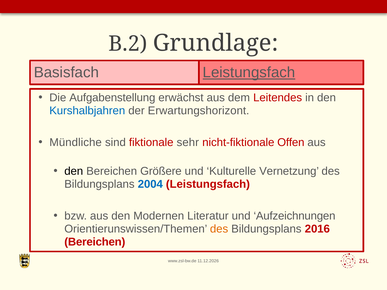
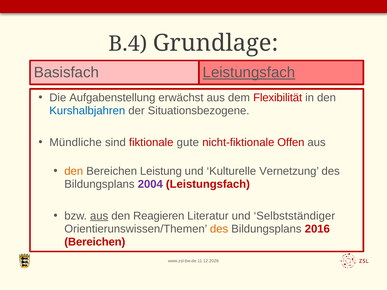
B.2: B.2 -> B.4 (128, 44)
Leitendes: Leitendes -> Flexibilität (278, 98)
Erwartungshorizont: Erwartungshorizont -> Situationsbezogene (199, 111)
sehr: sehr -> gute (188, 143)
den colour: black -> orange (74, 171)
Größere: Größere -> Leistung (161, 171)
2004 colour: blue -> purple (150, 184)
aus underline: none -> present (99, 216)
Modernen: Modernen -> Reagieren (159, 216)
Aufzeichnungen: Aufzeichnungen -> Selbstständiger (294, 216)
